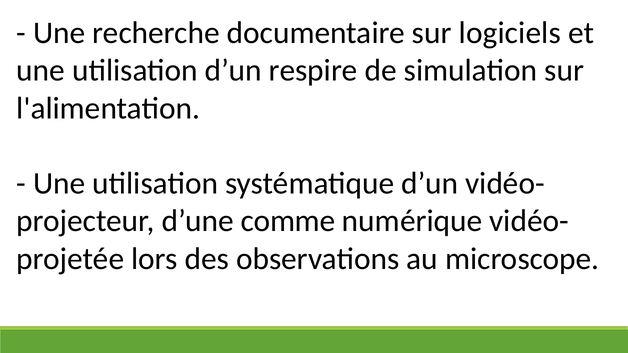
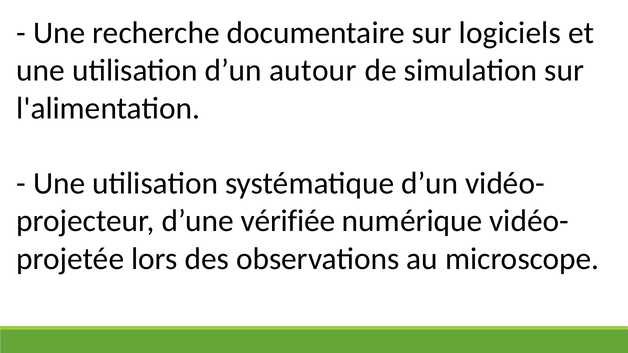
respire: respire -> autour (313, 71)
comme: comme -> vérifiée (288, 221)
